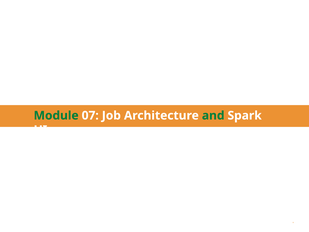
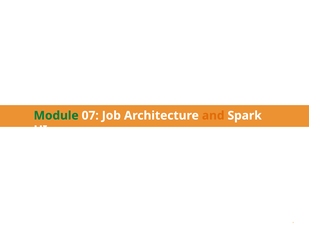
and colour: green -> orange (213, 115)
